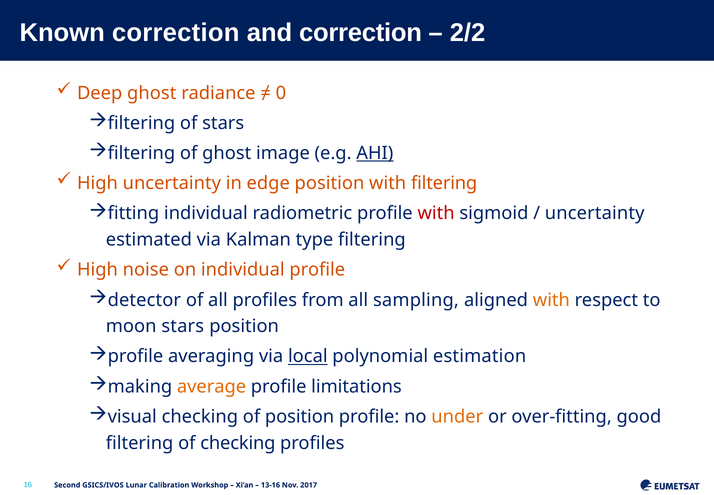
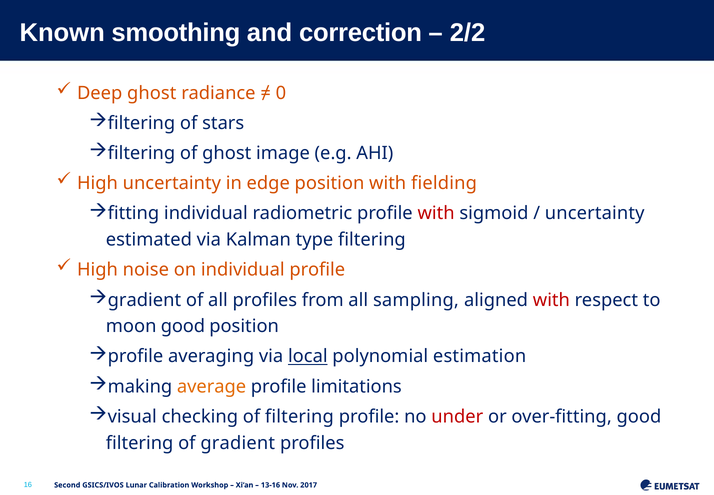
Known correction: correction -> smoothing (176, 33)
AHI underline: present -> none (375, 153)
with filtering: filtering -> fielding (444, 183)
detector: detector -> gradient (144, 300)
with colour: orange -> red (551, 300)
moon stars: stars -> good (183, 326)
of position: position -> filtering (299, 416)
under colour: orange -> red (457, 416)
of checking: checking -> gradient (238, 442)
